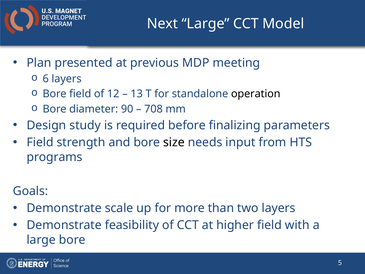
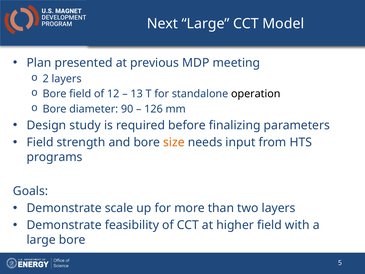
6: 6 -> 2 (46, 79)
708: 708 -> 126 (153, 109)
size colour: black -> orange (174, 142)
